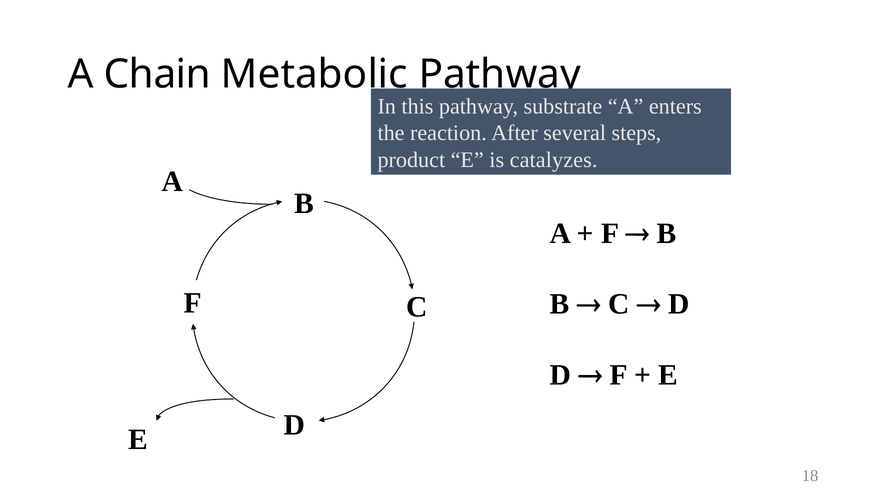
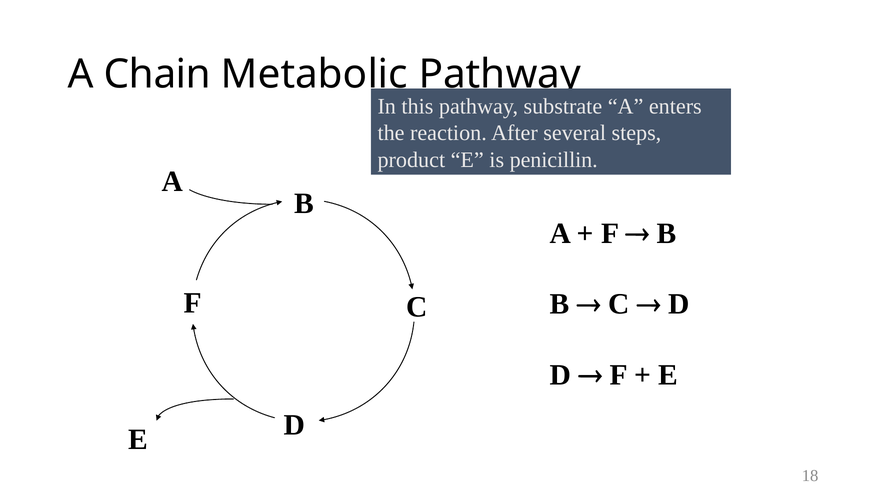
catalyzes: catalyzes -> penicillin (554, 160)
